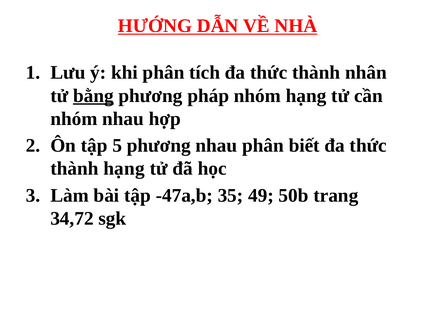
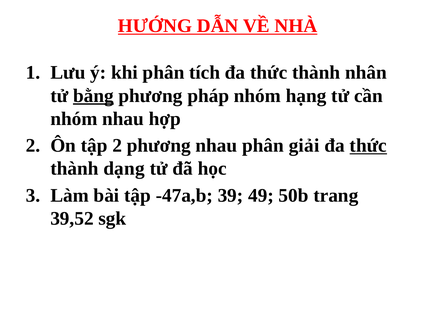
tập 5: 5 -> 2 (117, 146)
biết: biết -> giải (304, 146)
thức underline: none -> present (368, 146)
thành hạng: hạng -> dạng (124, 169)
35: 35 -> 39 (231, 196)
34,72: 34,72 -> 39,52 (72, 219)
